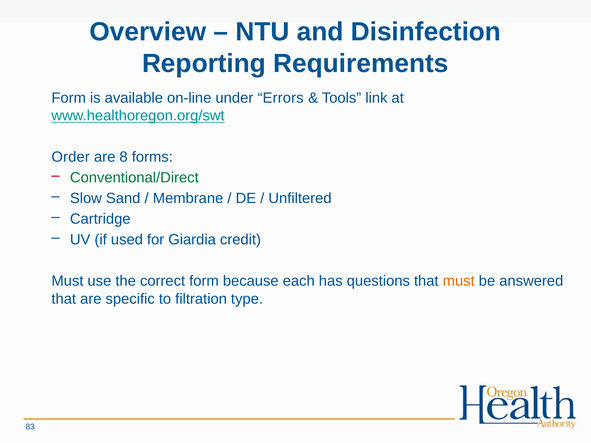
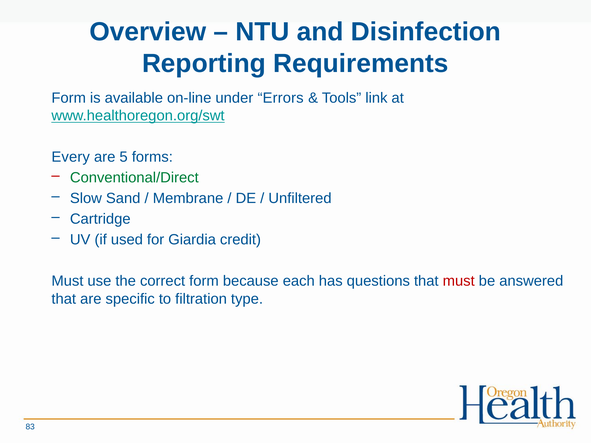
Order: Order -> Every (71, 157)
8: 8 -> 5 (124, 157)
must colour: orange -> red (459, 281)
